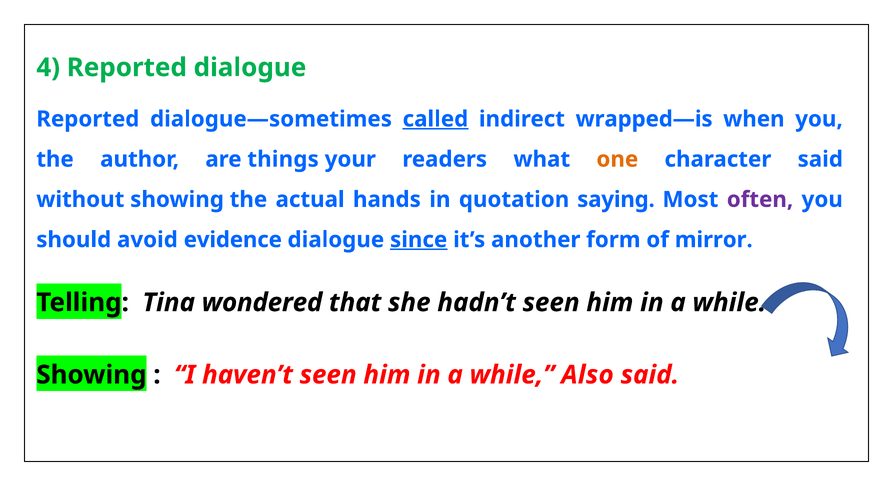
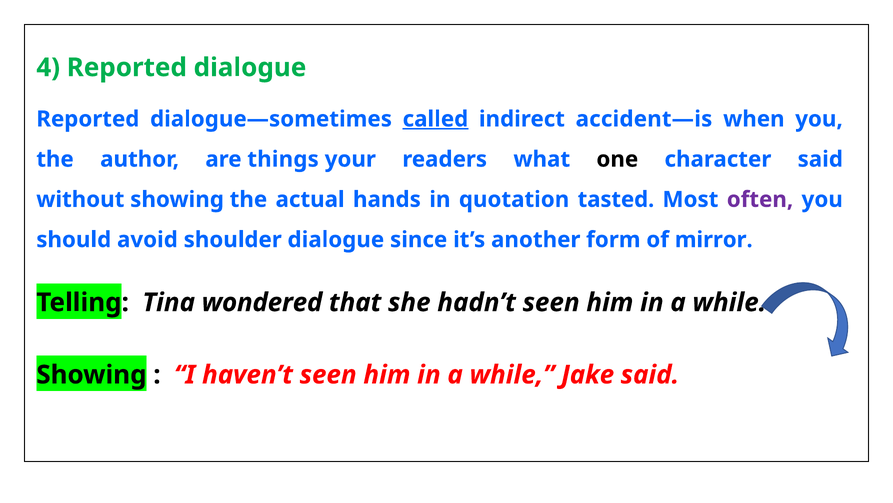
wrapped—is: wrapped—is -> accident—is (644, 119)
one colour: orange -> black (617, 159)
saying: saying -> tasted (616, 199)
evidence: evidence -> shoulder (233, 240)
since underline: present -> none (419, 240)
Also: Also -> Jake (588, 374)
